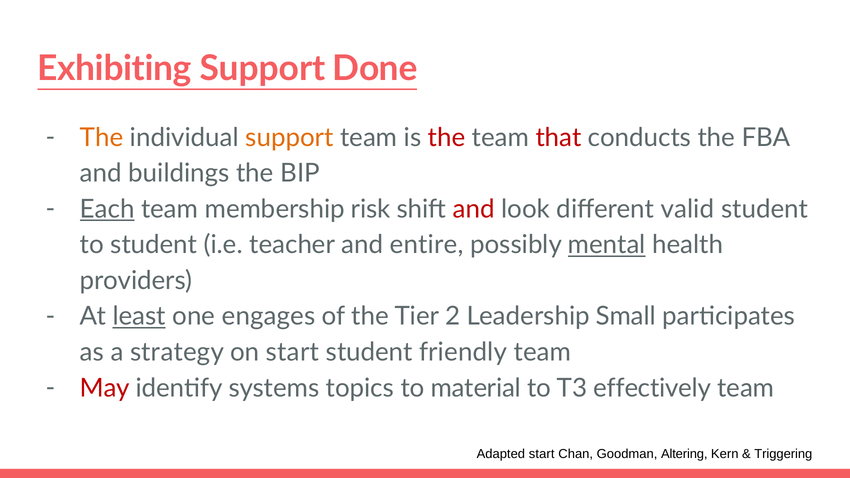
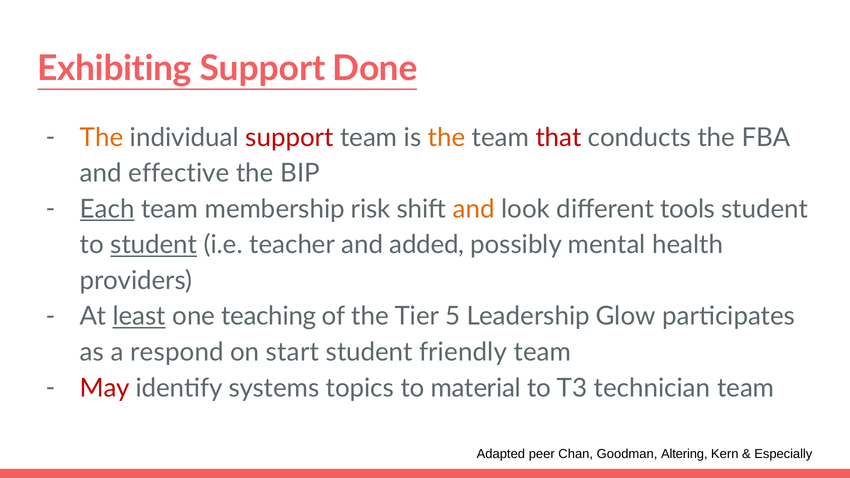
support colour: orange -> red (290, 138)
the colour: red -> orange (447, 138)
buildings: buildings -> effective (179, 173)
and colour: red -> orange (474, 209)
valid: valid -> tools (688, 209)
student underline: none -> present (154, 245)
entire: entire -> added (427, 245)
mental underline: present -> none (607, 245)
engages: engages -> teaching (269, 317)
2: 2 -> 5 (453, 317)
Small: Small -> Glow (626, 317)
strategy: strategy -> respond (177, 352)
effectively: effectively -> technician (652, 388)
Adapted start: start -> peer (542, 454)
Triggering: Triggering -> Especially (783, 454)
